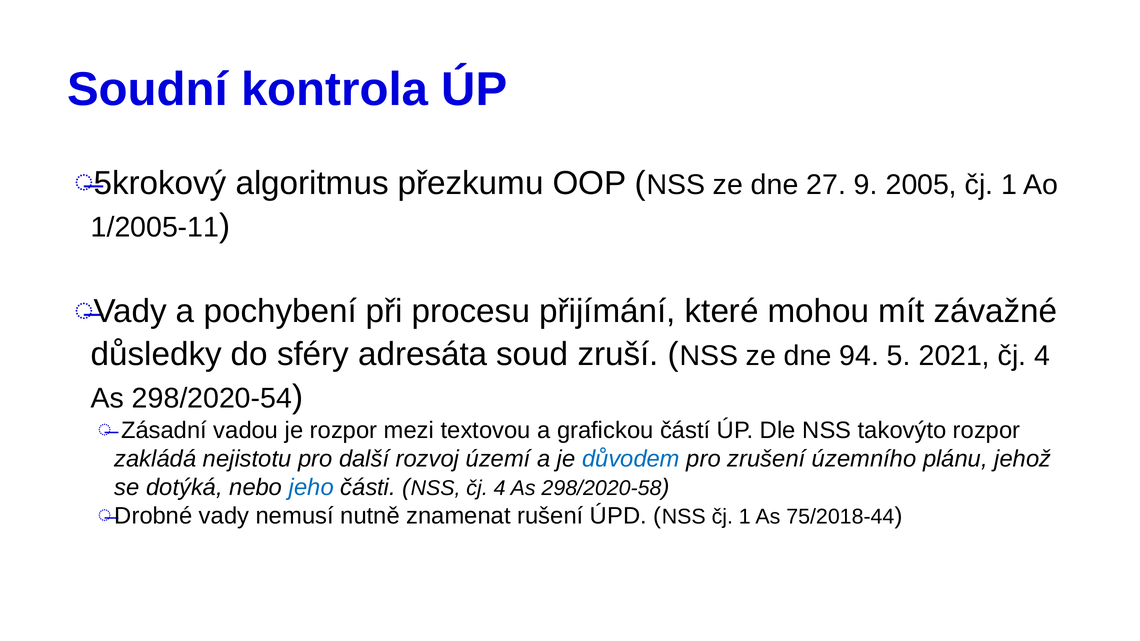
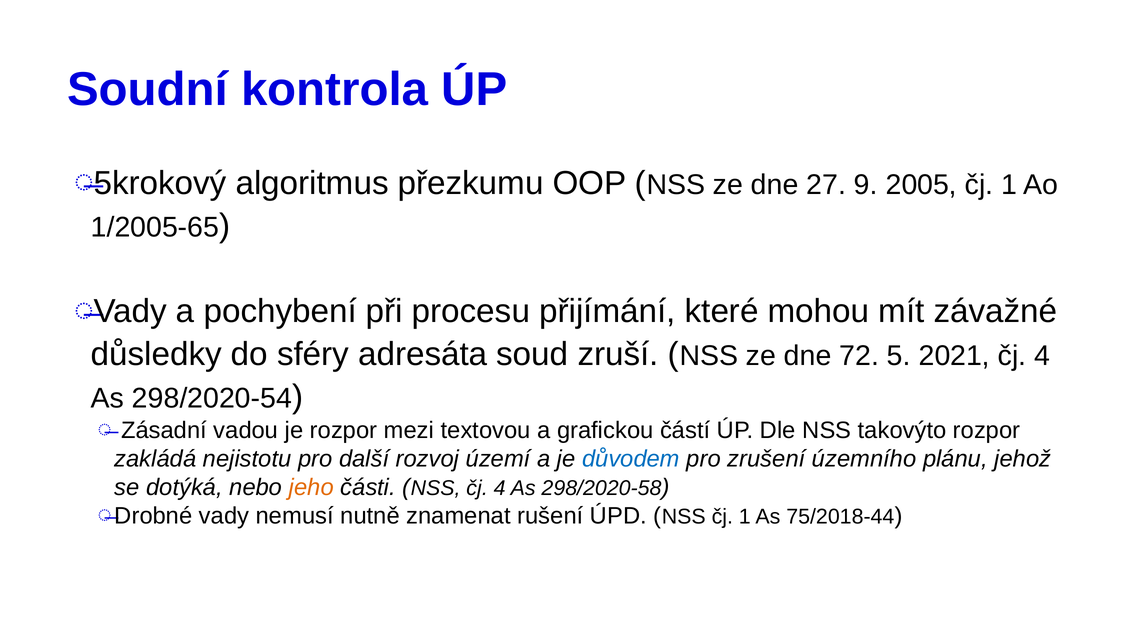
1/2005-11: 1/2005-11 -> 1/2005-65 (155, 228)
94: 94 -> 72 (859, 356)
jeho colour: blue -> orange (311, 488)
